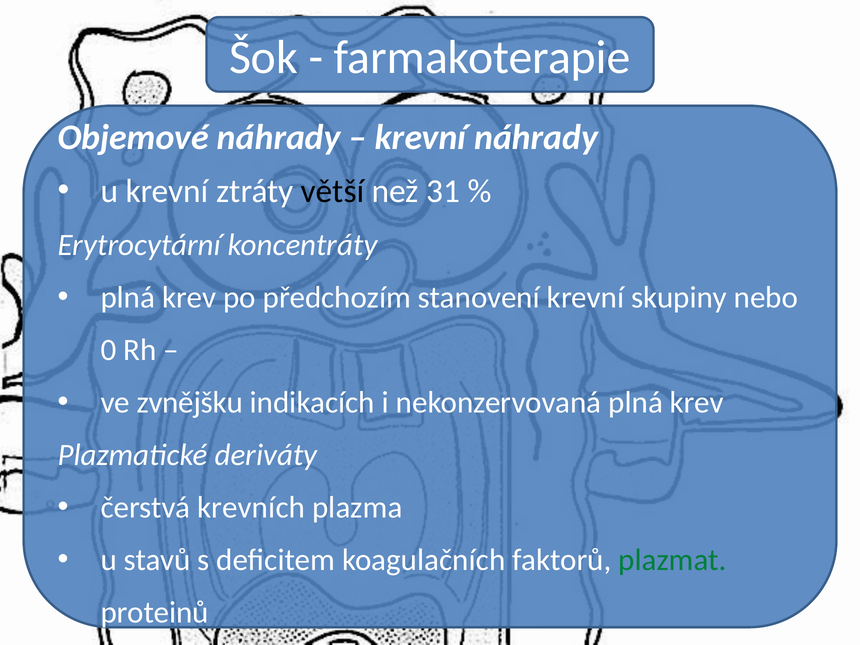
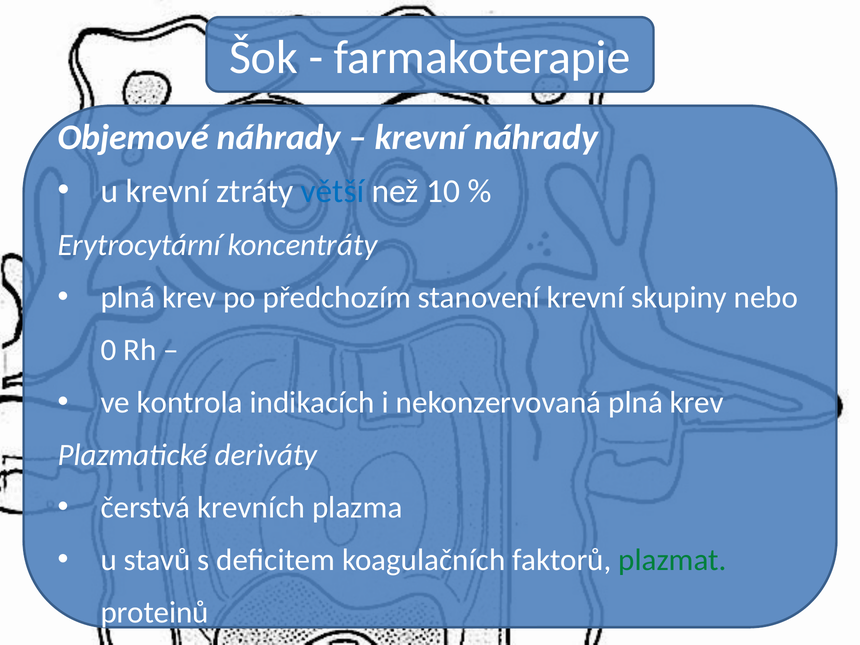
větší colour: black -> blue (333, 191)
31: 31 -> 10 (443, 191)
zvnějšku: zvnějšku -> kontrola (190, 403)
